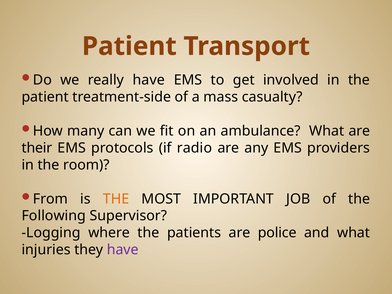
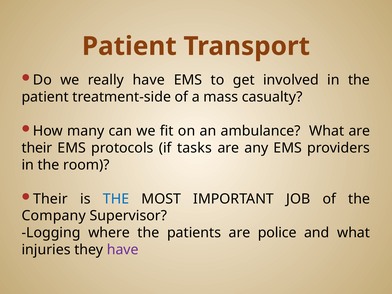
radio: radio -> tasks (194, 148)
From: From -> Their (50, 199)
THE colour: orange -> blue (116, 199)
Following: Following -> Company (54, 216)
